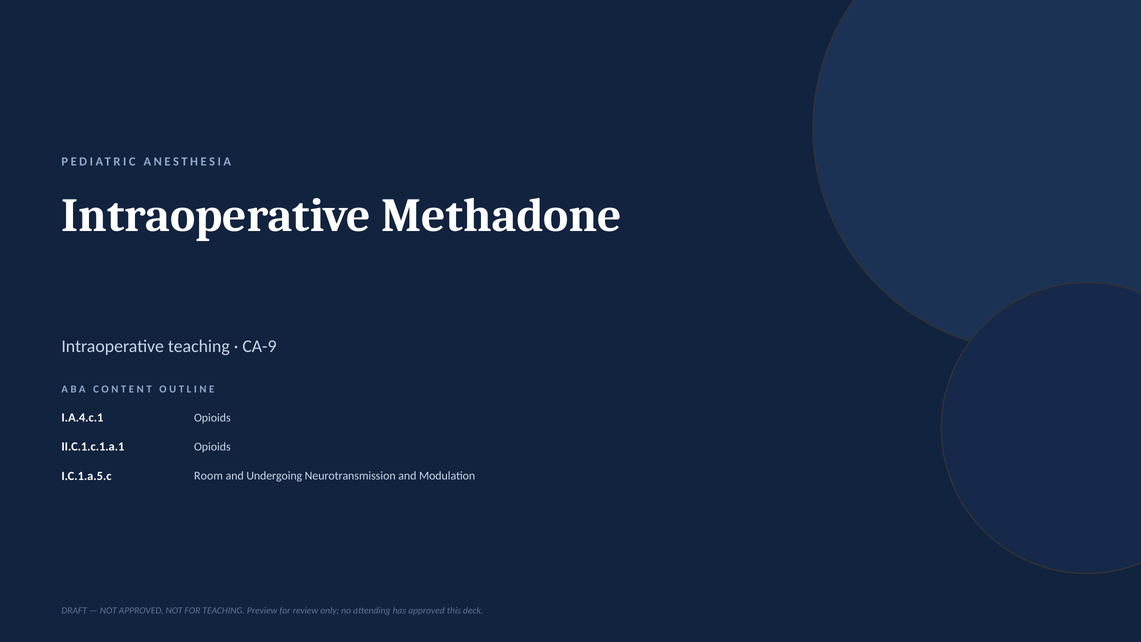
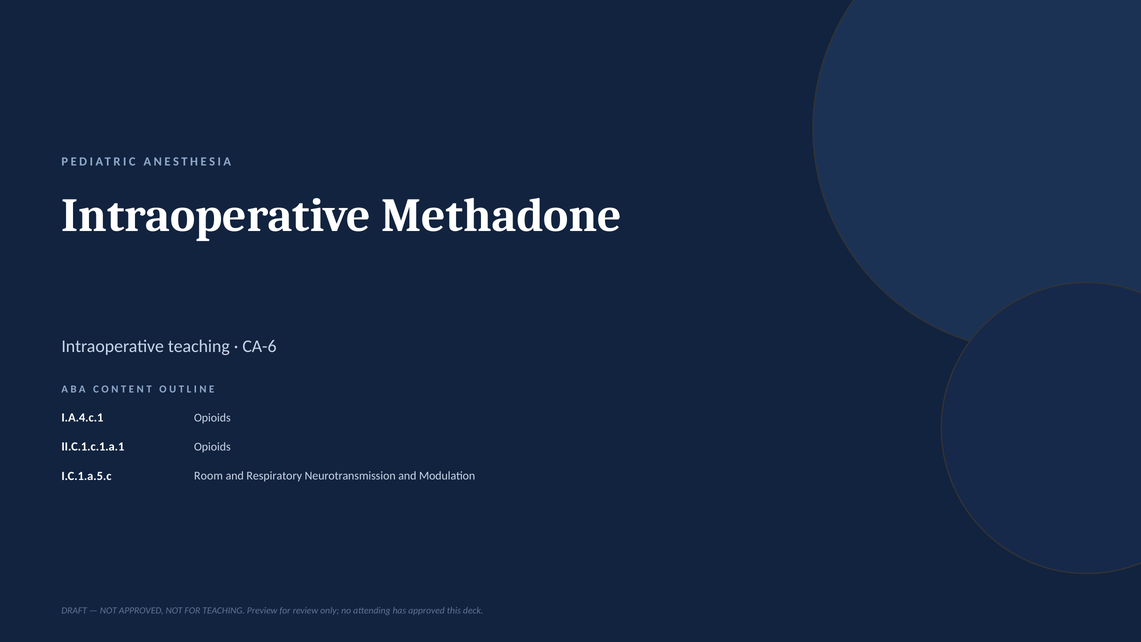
CA-9: CA-9 -> CA-6 (259, 346)
Undergoing: Undergoing -> Respiratory (274, 476)
